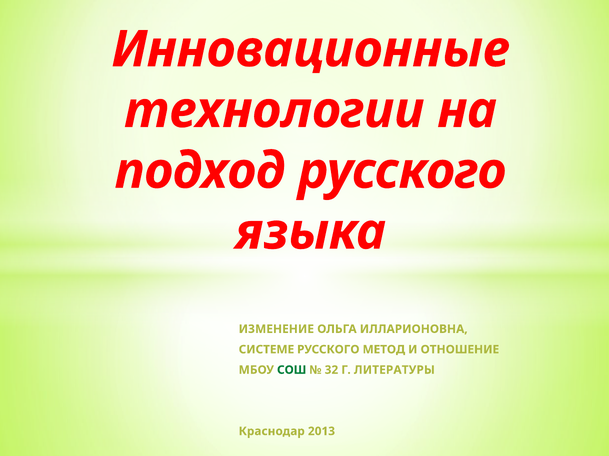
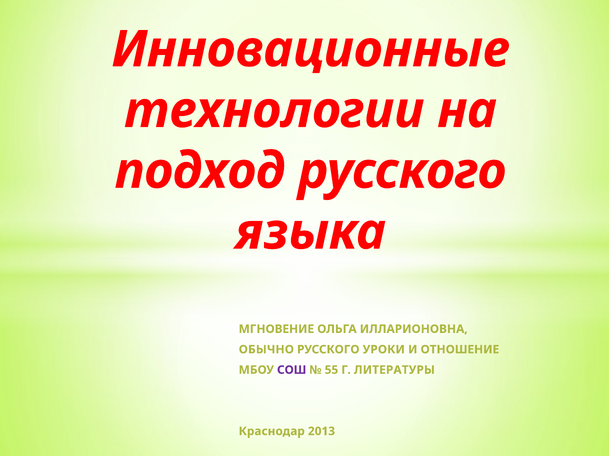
ИЗМЕНЕНИЕ: ИЗМЕНЕНИЕ -> МГНОВЕНИЕ (276, 330)
СИСТЕМЕ: СИСТЕМЕ -> ОБЫЧНО (266, 350)
МЕТОД: МЕТОД -> УРОКИ (384, 350)
СОШ colour: green -> purple (292, 371)
32: 32 -> 55 (331, 371)
